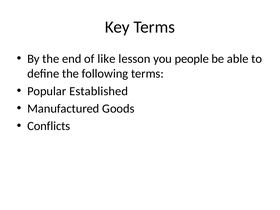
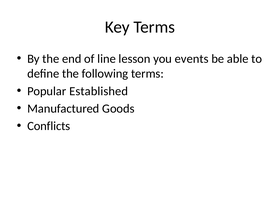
like: like -> line (107, 59)
people: people -> events (192, 59)
